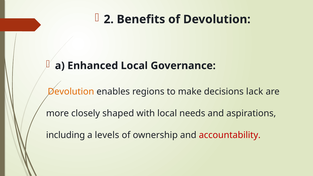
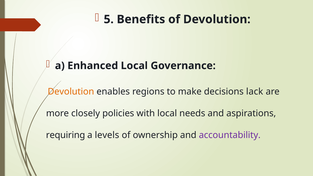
2: 2 -> 5 (109, 19)
shaped: shaped -> policies (118, 113)
including: including -> requiring (66, 135)
accountability colour: red -> purple (230, 135)
